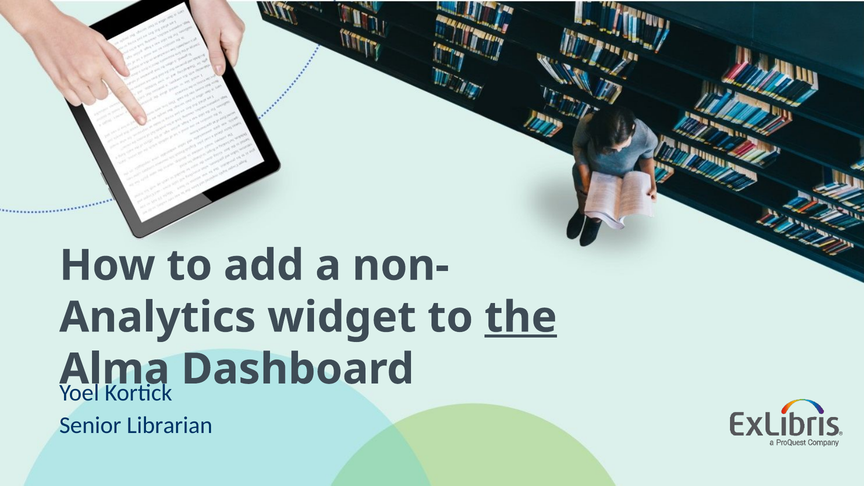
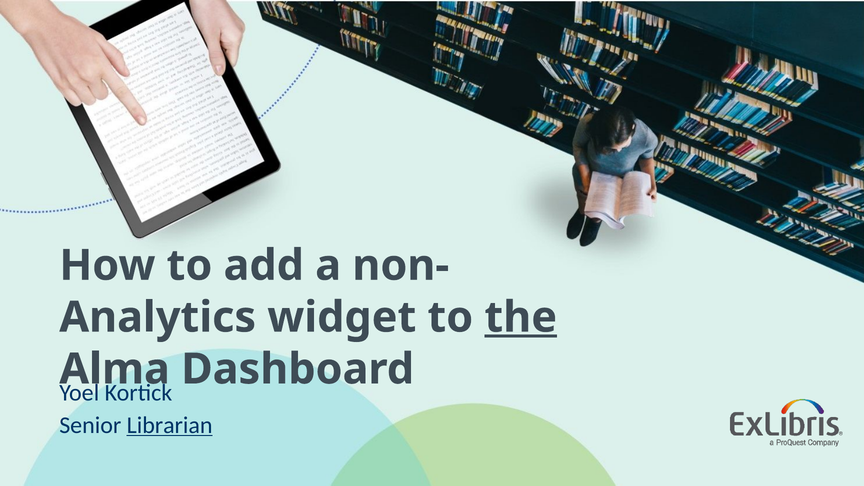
Librarian underline: none -> present (170, 425)
